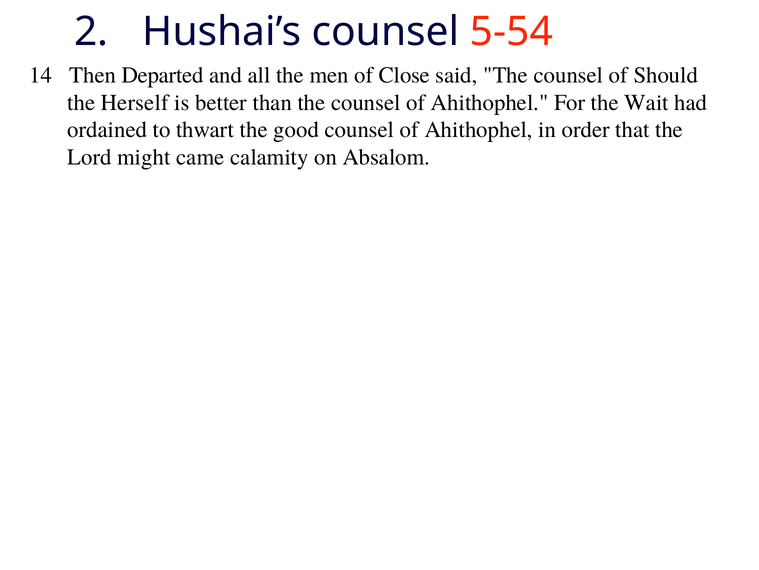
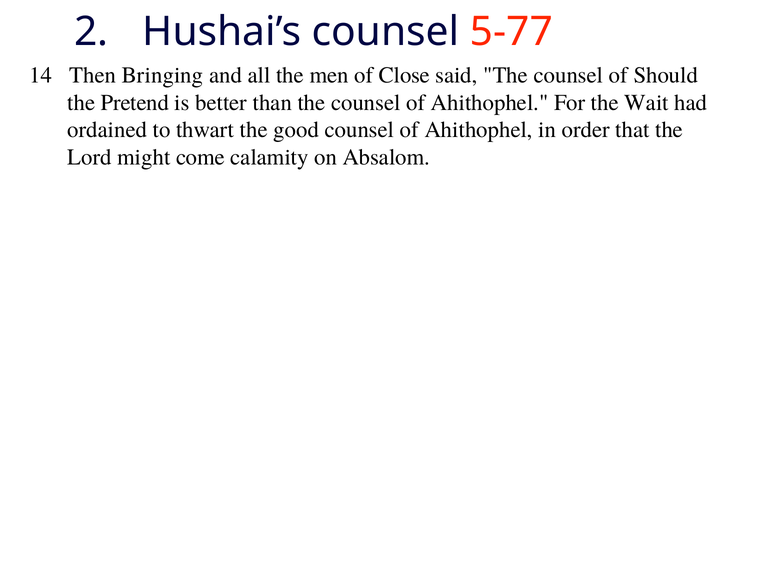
5-54: 5-54 -> 5-77 (512, 32)
Departed: Departed -> Bringing (162, 75)
Herself: Herself -> Pretend (135, 102)
came: came -> come (200, 157)
